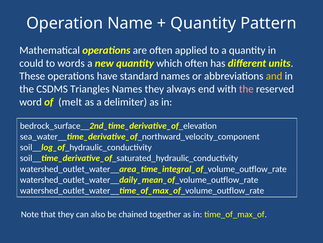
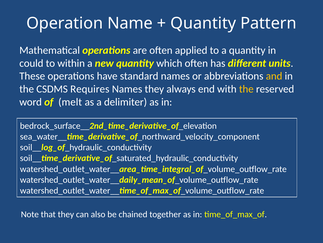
words: words -> within (71, 63)
Triangles: Triangles -> Requires (90, 89)
the colour: pink -> yellow (246, 89)
